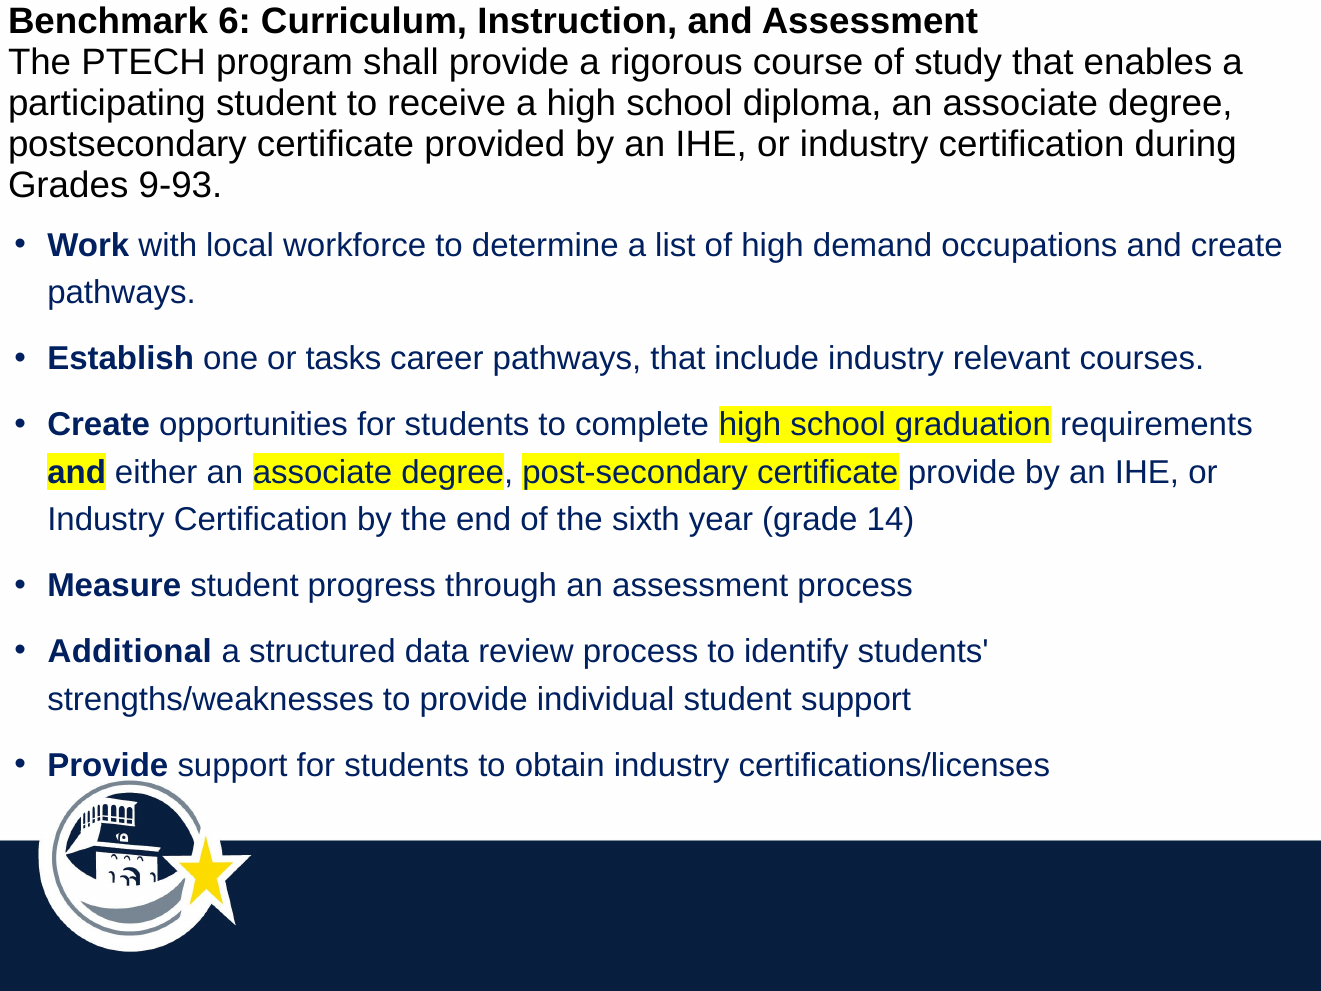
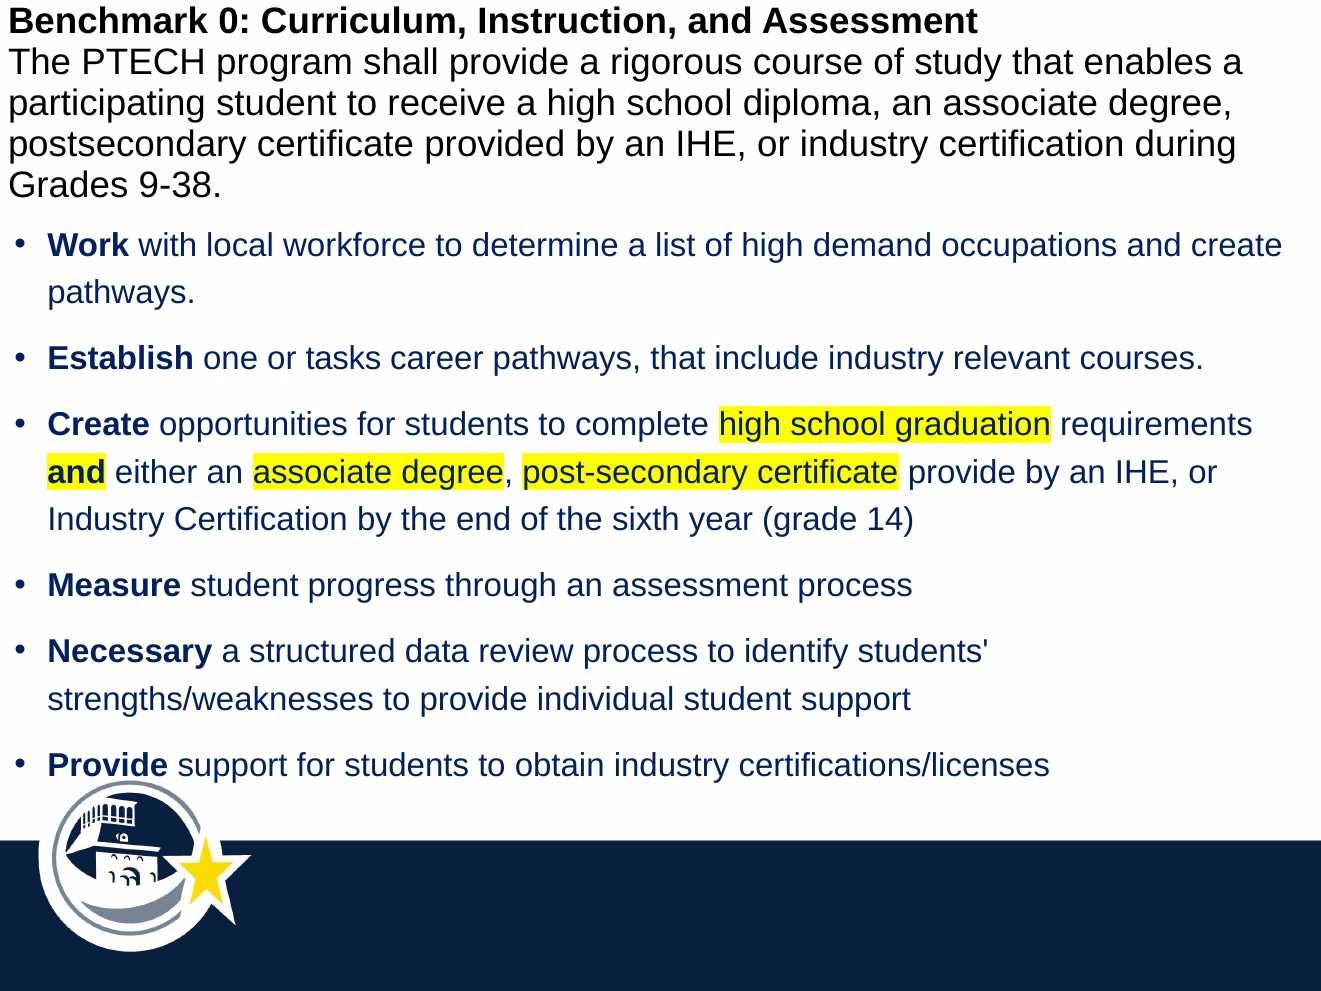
6: 6 -> 0 (235, 21)
9-93: 9-93 -> 9-38 (180, 185)
Additional: Additional -> Necessary (130, 652)
